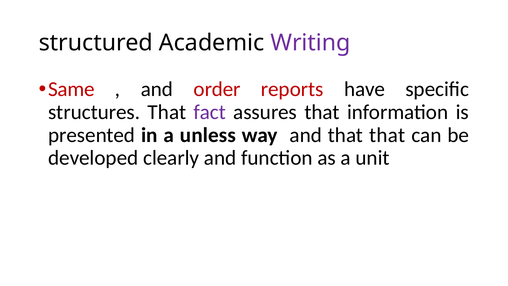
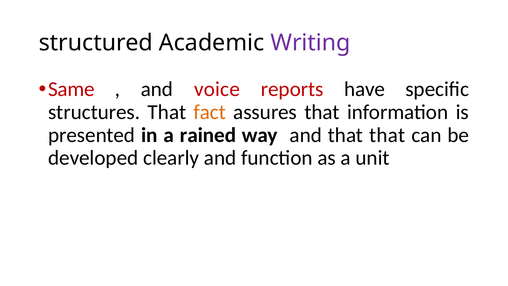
order: order -> voice (217, 89)
fact colour: purple -> orange (210, 112)
unless: unless -> rained (208, 135)
